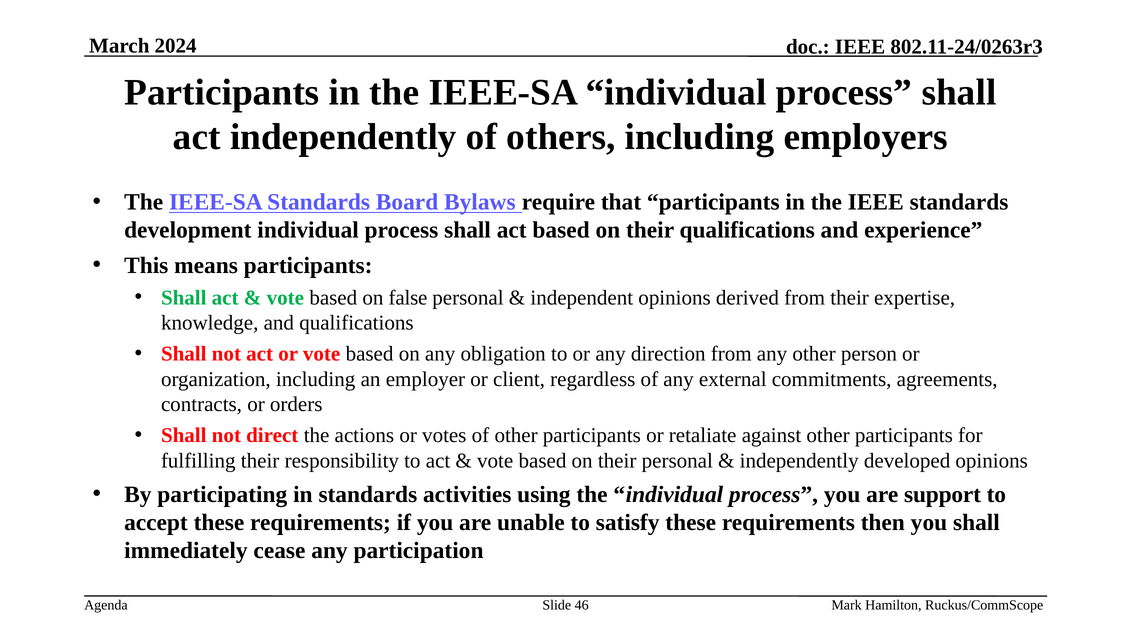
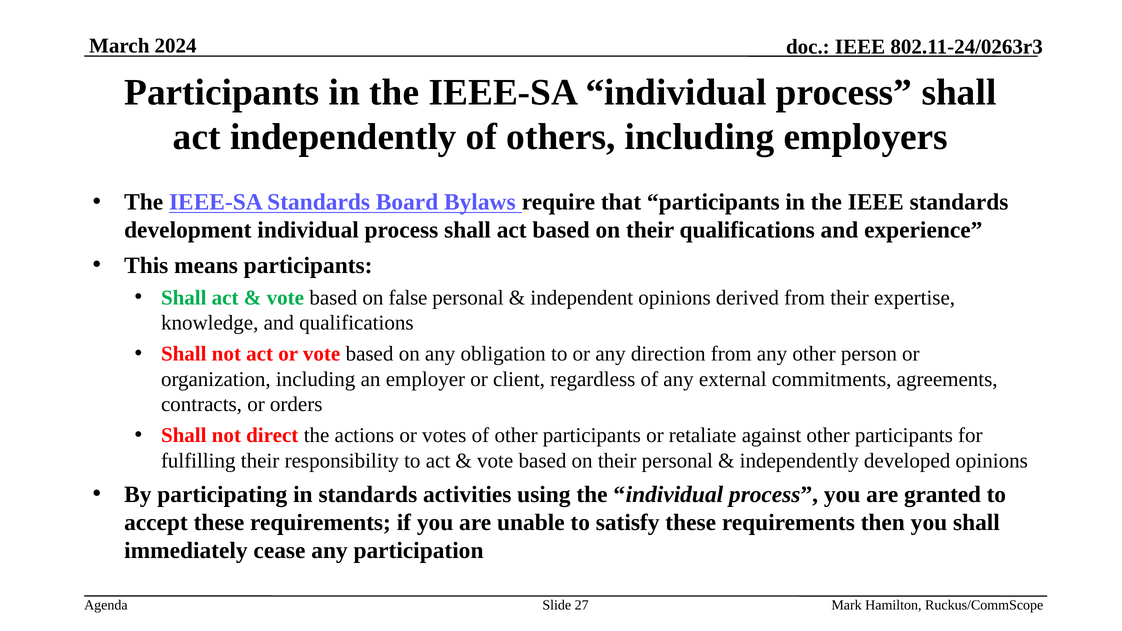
support: support -> granted (943, 495)
46: 46 -> 27 (582, 605)
